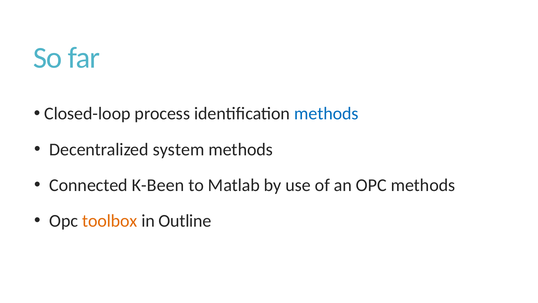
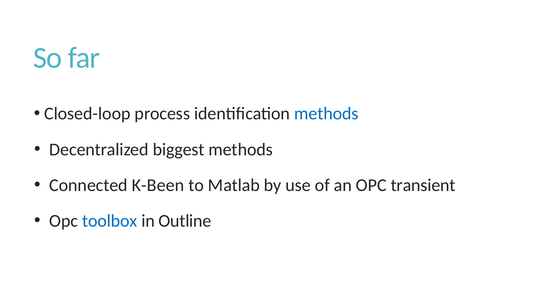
system: system -> biggest (179, 149)
OPC methods: methods -> transient (423, 185)
toolbox colour: orange -> blue (110, 221)
